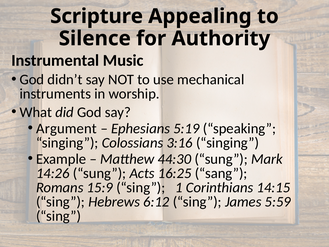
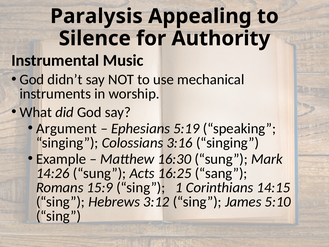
Scripture: Scripture -> Paralysis (96, 16)
44:30: 44:30 -> 16:30 (174, 159)
6:12: 6:12 -> 3:12 (156, 202)
5:59: 5:59 -> 5:10 (278, 202)
